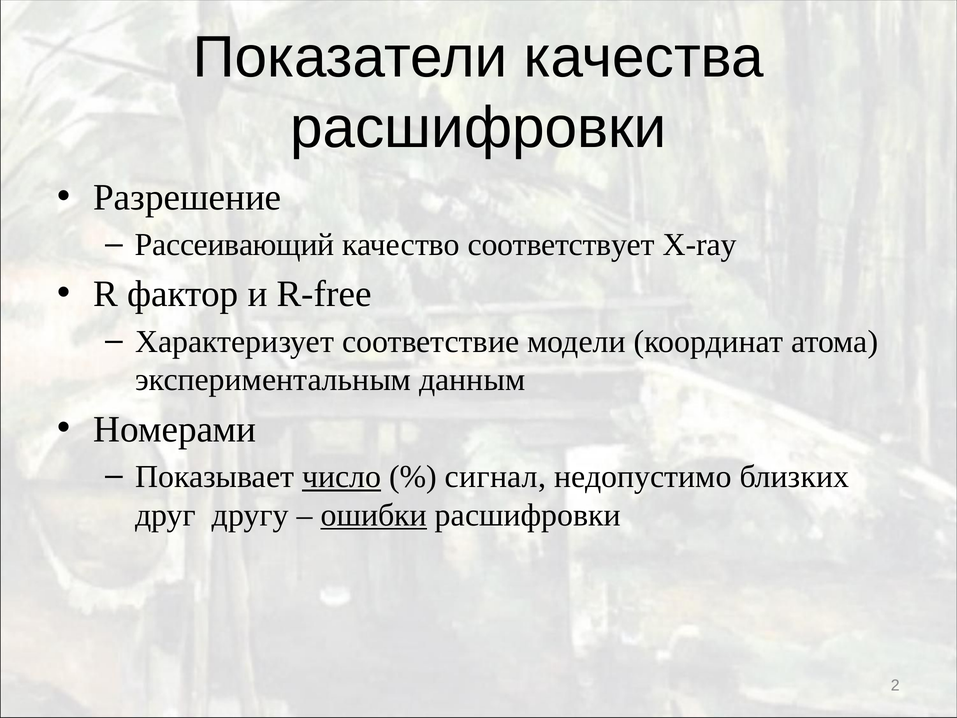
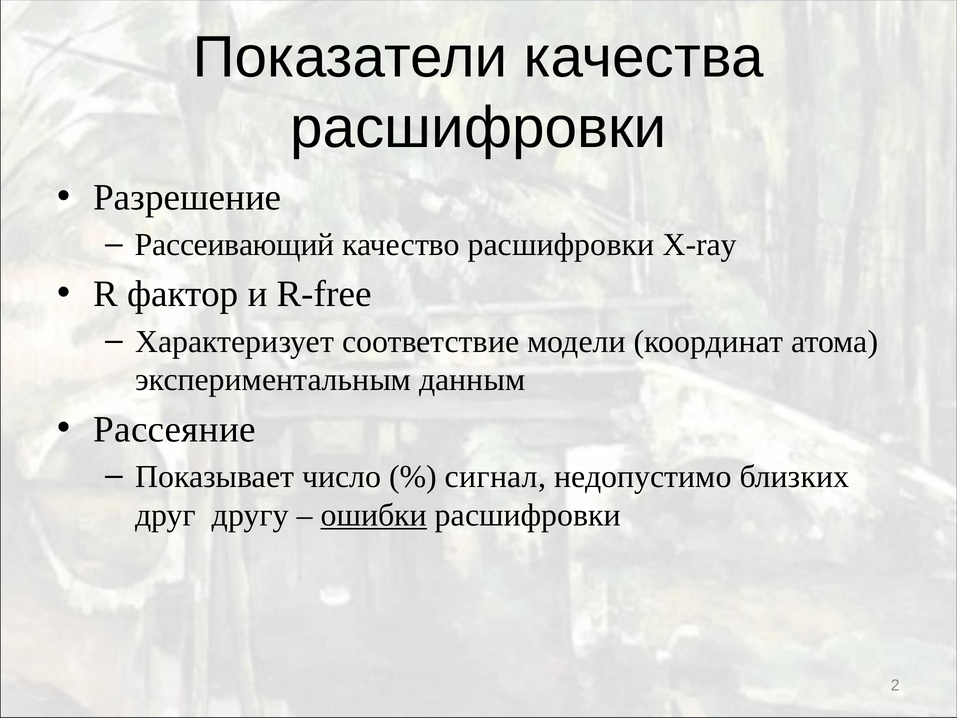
качество соответствует: соответствует -> расшифровки (561, 245)
Номерами: Номерами -> Рассеяние (175, 429)
число underline: present -> none (342, 477)
